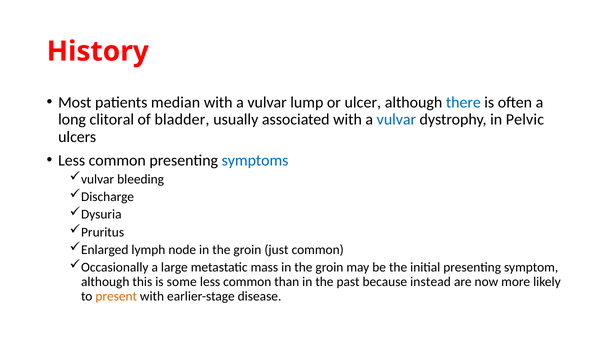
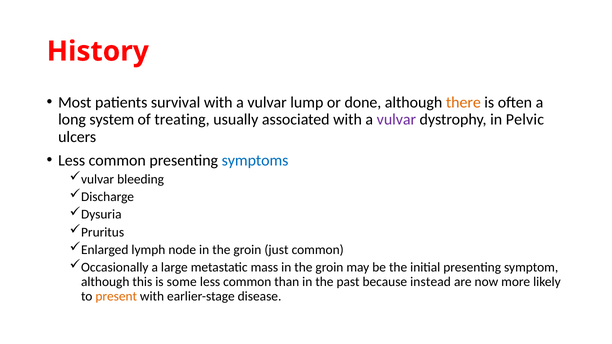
median: median -> survival (176, 102)
ulcer: ulcer -> done (363, 102)
there colour: blue -> orange (463, 102)
clitoral: clitoral -> system (112, 120)
bladder: bladder -> treating (182, 120)
vulvar colour: blue -> purple (396, 120)
